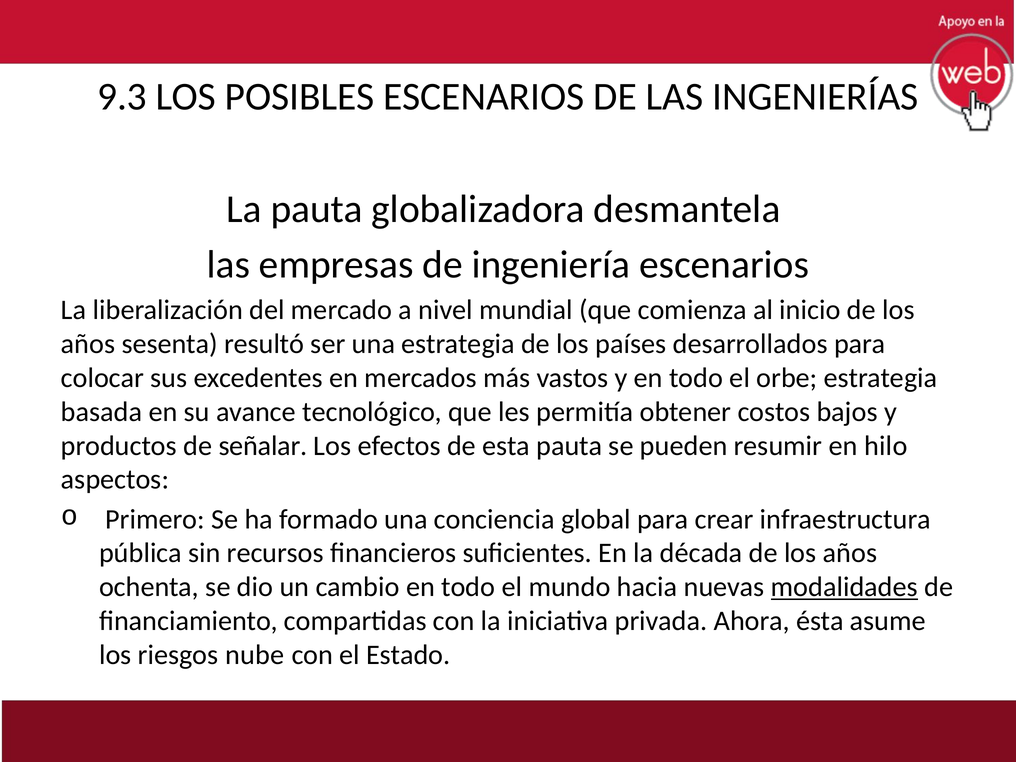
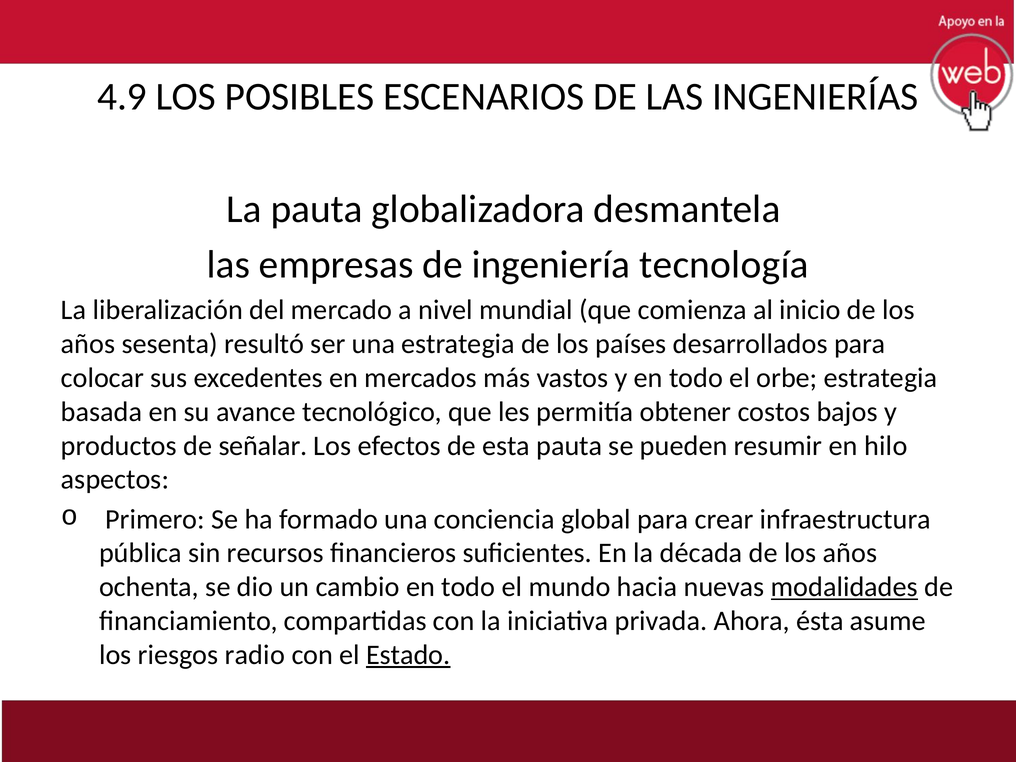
9.3: 9.3 -> 4.9 (122, 97)
ingeniería escenarios: escenarios -> tecnología (724, 265)
nube: nube -> radio (255, 655)
Estado underline: none -> present (408, 655)
